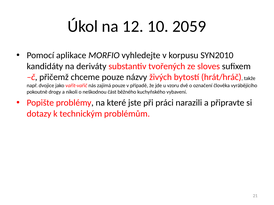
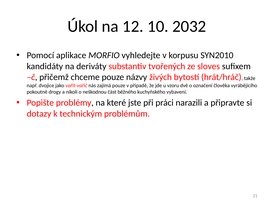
2059: 2059 -> 2032 (189, 27)
